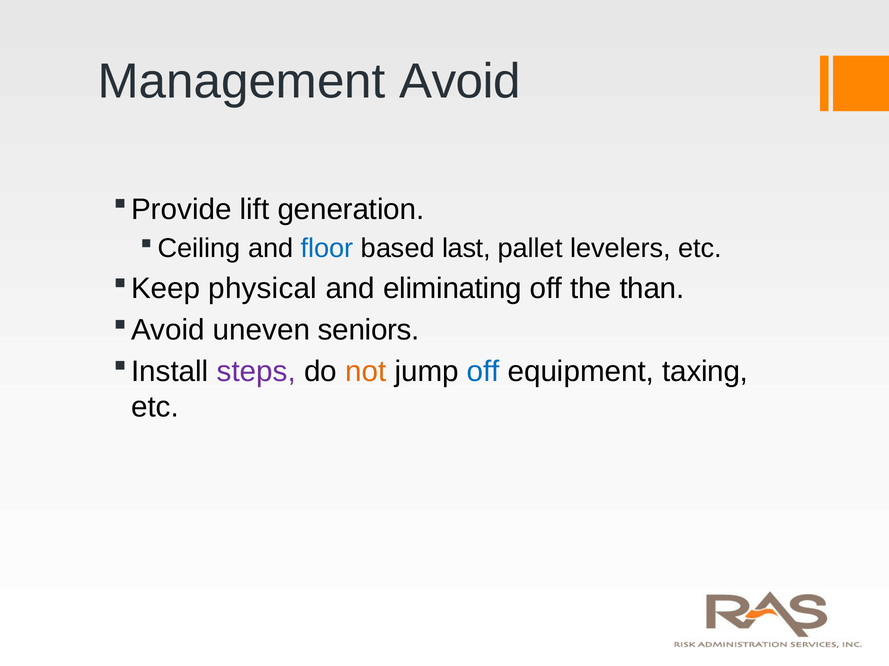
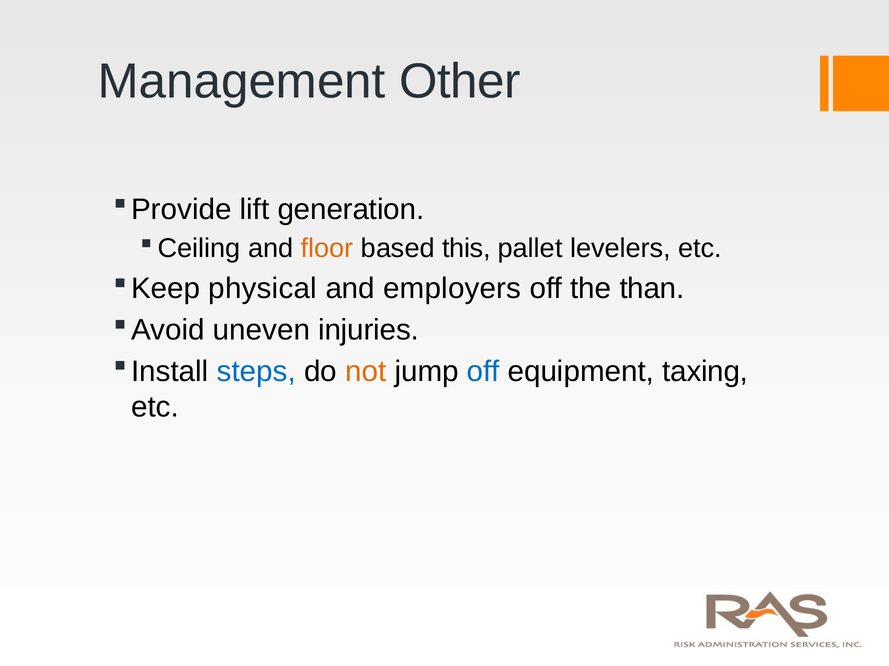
Avoid: Avoid -> Other (460, 82)
floor colour: blue -> orange (327, 249)
last: last -> this (466, 249)
eliminating: eliminating -> employers (452, 289)
seniors: seniors -> injuries (369, 330)
steps colour: purple -> blue (256, 372)
